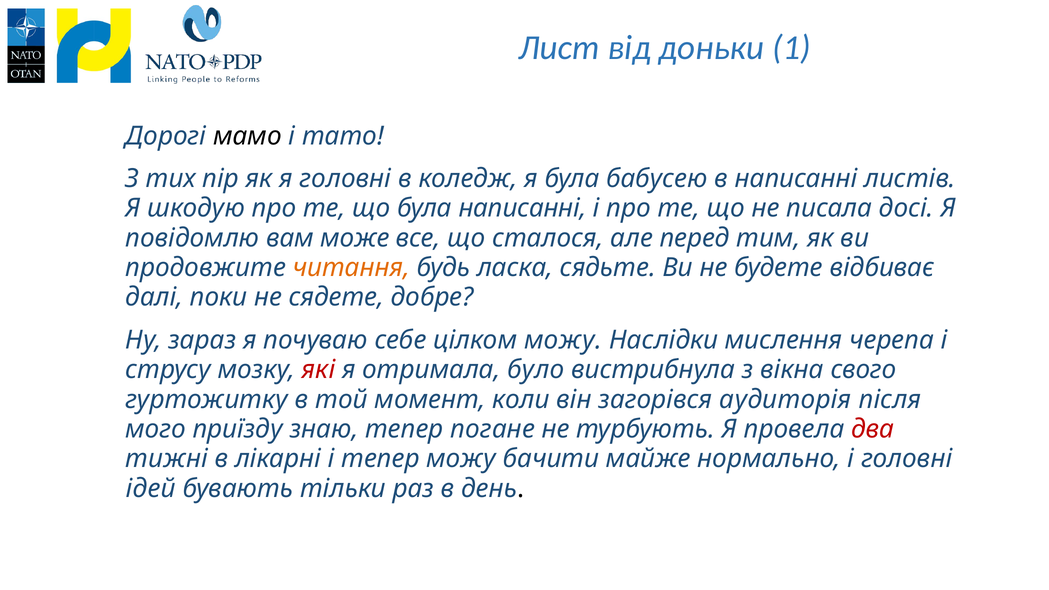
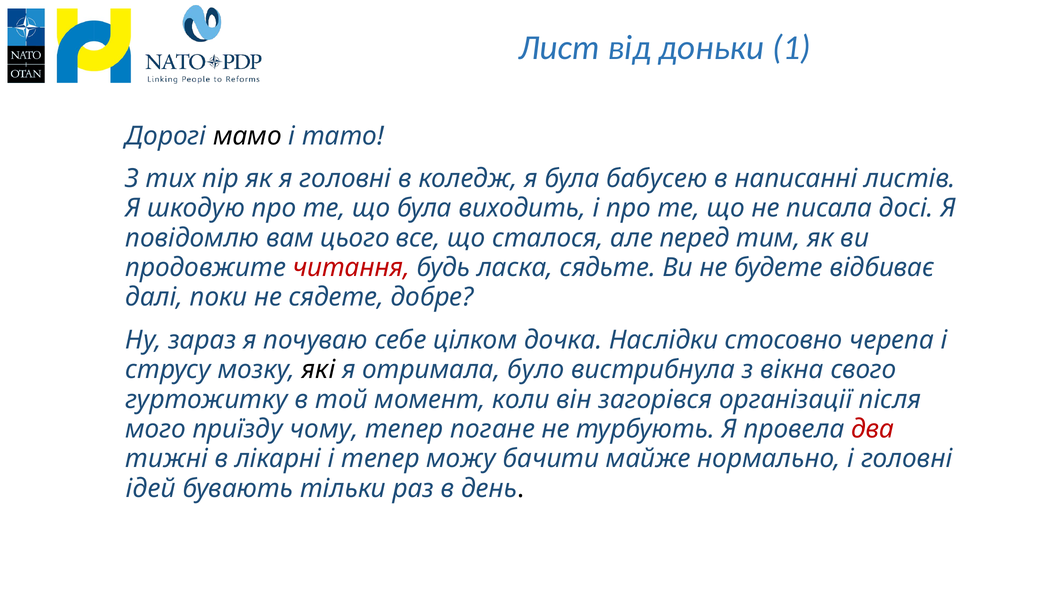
була написанні: написанні -> виходить (522, 208)
може: може -> цього (355, 238)
читання colour: orange -> red (351, 268)
цілком можу: можу -> дочка (563, 340)
мислення: мислення -> стосовно (784, 340)
які colour: red -> black (319, 370)
аудиторія: аудиторія -> організації (786, 399)
знаю: знаю -> чому (324, 429)
